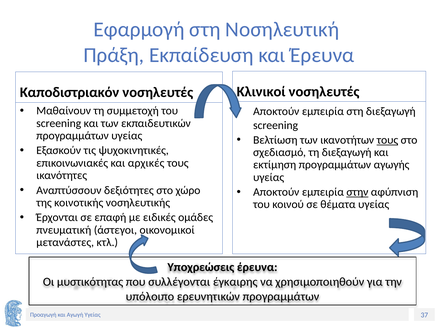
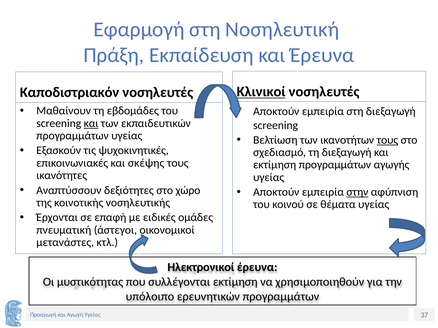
Κλινικοί underline: none -> present (261, 92)
συμμετοχή: συμμετοχή -> εβδομάδες (133, 111)
και underline: none -> present (91, 123)
αρχικές: αρχικές -> σκέψης (146, 163)
Υποχρεώσεις: Υποχρεώσεις -> Ηλεκτρονικοί (201, 268)
συλλέγονται έγκαιρης: έγκαιρης -> εκτίμηση (235, 282)
